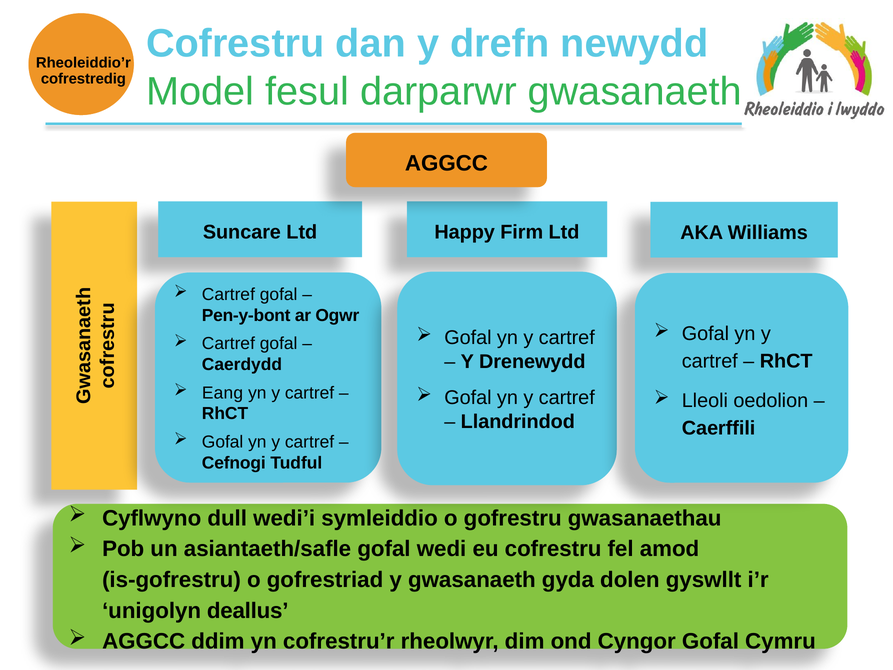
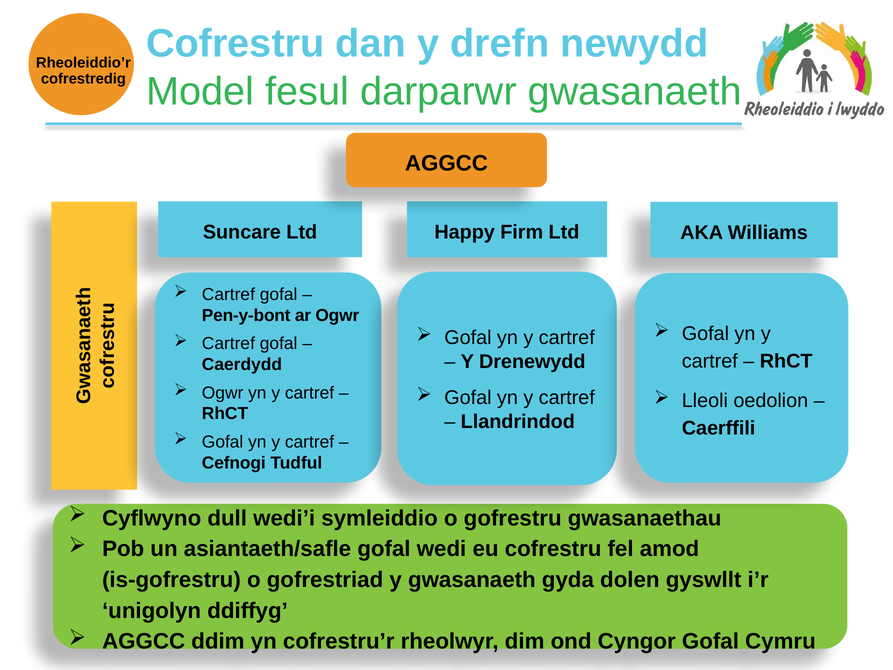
Eang: Eang -> Ogwr (223, 393)
deallus: deallus -> ddiffyg (248, 610)
